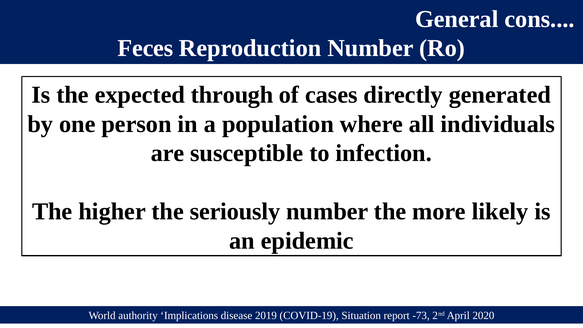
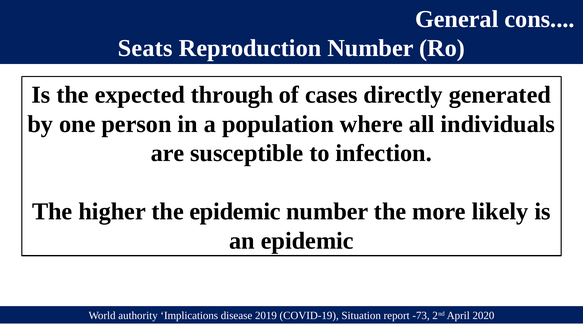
Feces: Feces -> Seats (145, 48)
the seriously: seriously -> epidemic (235, 212)
